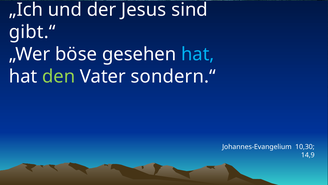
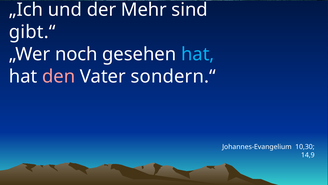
Jesus: Jesus -> Mehr (144, 10)
böse: böse -> noch (76, 54)
den colour: light green -> pink (59, 76)
